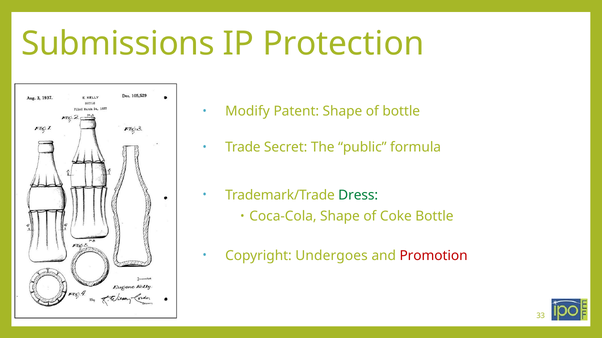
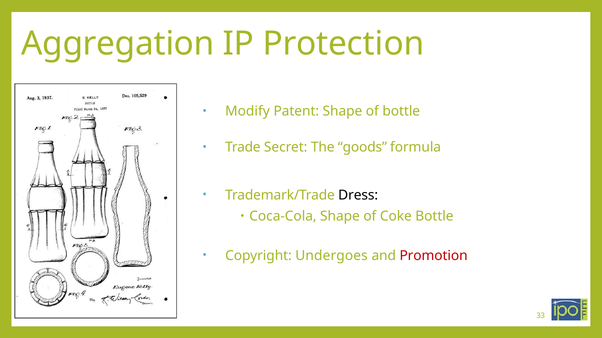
Submissions: Submissions -> Aggregation (118, 44)
public: public -> goods (362, 147)
Dress colour: green -> black (358, 195)
